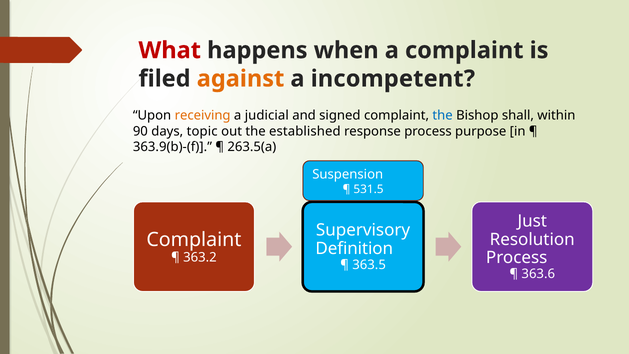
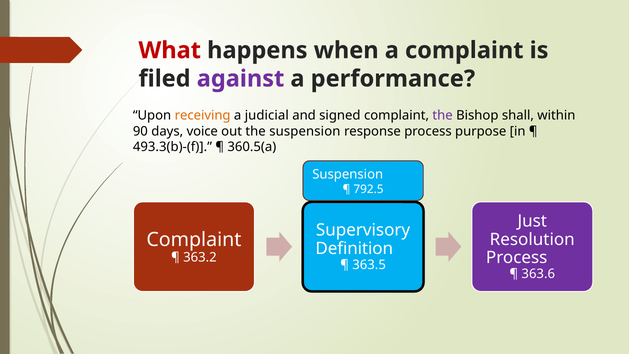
against colour: orange -> purple (241, 79)
incompetent: incompetent -> performance (393, 79)
the colour: blue -> purple (443, 115)
topic: topic -> voice (202, 131)
the established: established -> suspension (305, 131)
363.9(b)-(f: 363.9(b)-(f -> 493.3(b)-(f (172, 147)
263.5(a: 263.5(a -> 360.5(a (252, 147)
531.5: 531.5 -> 792.5 (368, 189)
